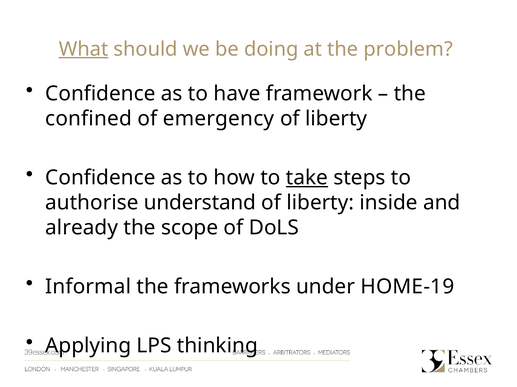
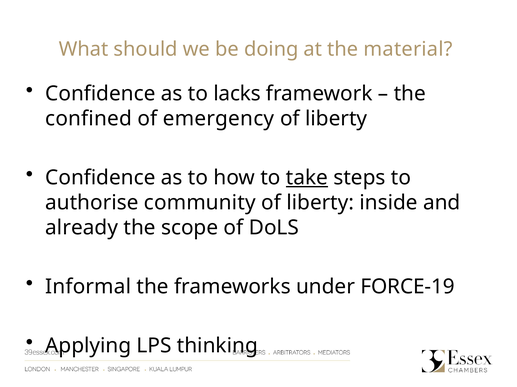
What underline: present -> none (84, 49)
problem: problem -> material (408, 49)
have: have -> lacks (237, 94)
understand: understand -> community (200, 203)
HOME-19: HOME-19 -> FORCE-19 (408, 287)
